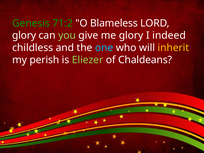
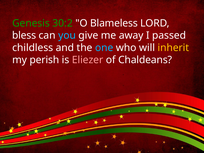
71:2: 71:2 -> 30:2 (63, 23)
glory: glory -> bless (24, 35)
you colour: light green -> light blue (67, 35)
me glory: glory -> away (131, 35)
indeed: indeed -> passed (169, 35)
Eliezer colour: light green -> pink (88, 60)
